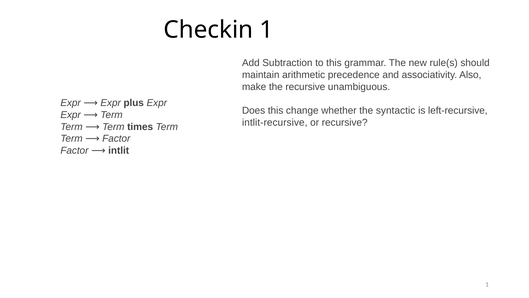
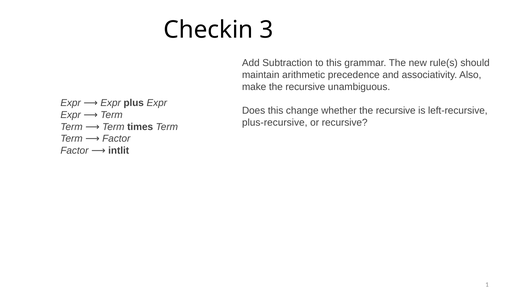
Checkin 1: 1 -> 3 (266, 30)
whether the syntactic: syntactic -> recursive (396, 111)
intlit-recursive: intlit-recursive -> plus-recursive (275, 122)
